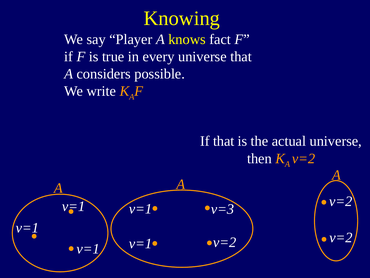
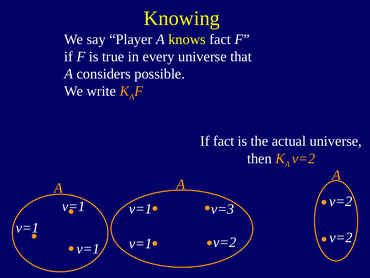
If that: that -> fact (224, 141)
